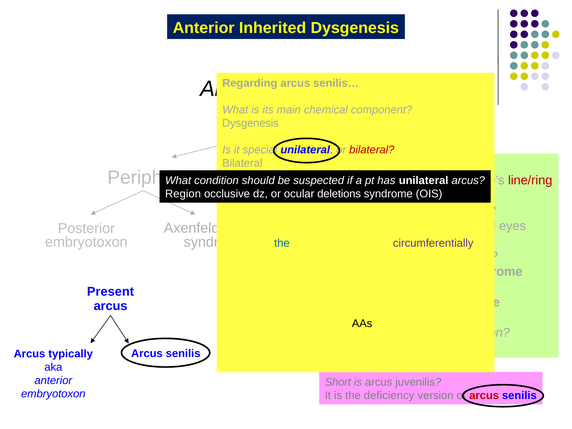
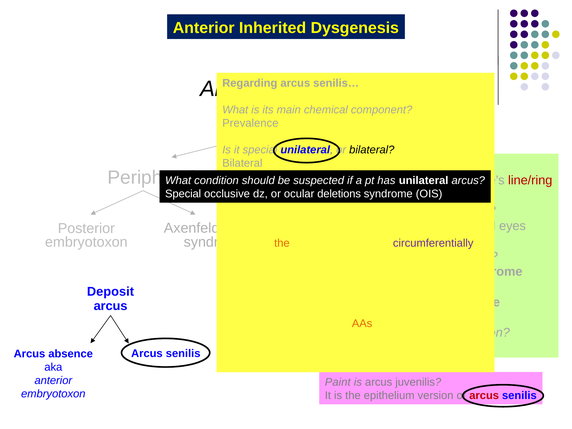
Dysgenesis: Dysgenesis -> Prevalence (250, 123)
bilateral colour: red -> black (372, 150)
Region: Region -> Special (183, 194)
the colour: blue -> orange (282, 243)
Present: Present -> Deposit (111, 292)
AAs colour: black -> orange (362, 323)
Arcus typically: typically -> absence (71, 354)
Short: Short -> Paint (338, 382)
deficiency: deficiency -> epithelium (389, 396)
